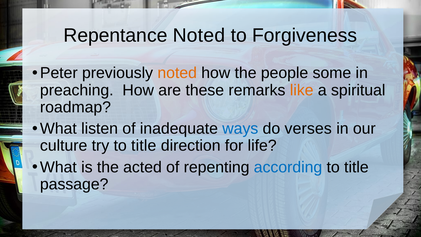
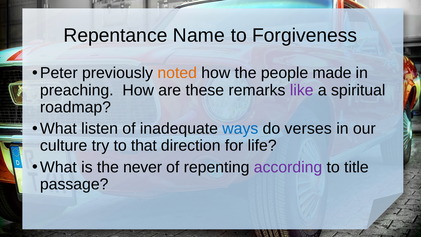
Repentance Noted: Noted -> Name (199, 35)
some: some -> made (332, 73)
like colour: orange -> purple (302, 90)
try to title: title -> that (144, 146)
acted: acted -> never (143, 167)
according colour: blue -> purple (288, 167)
